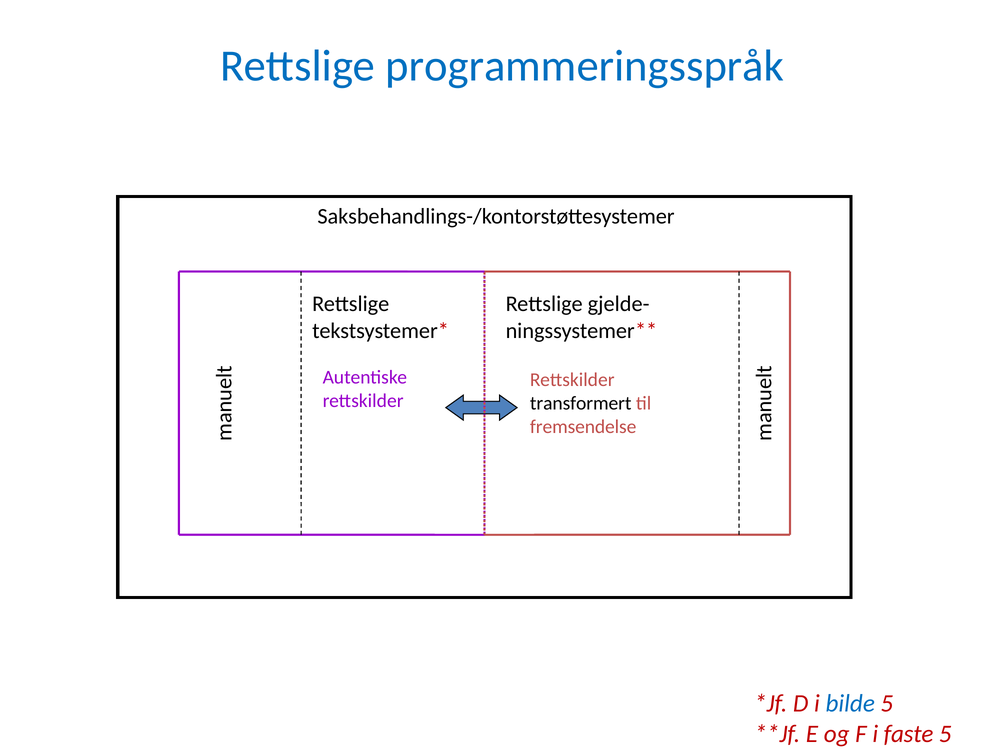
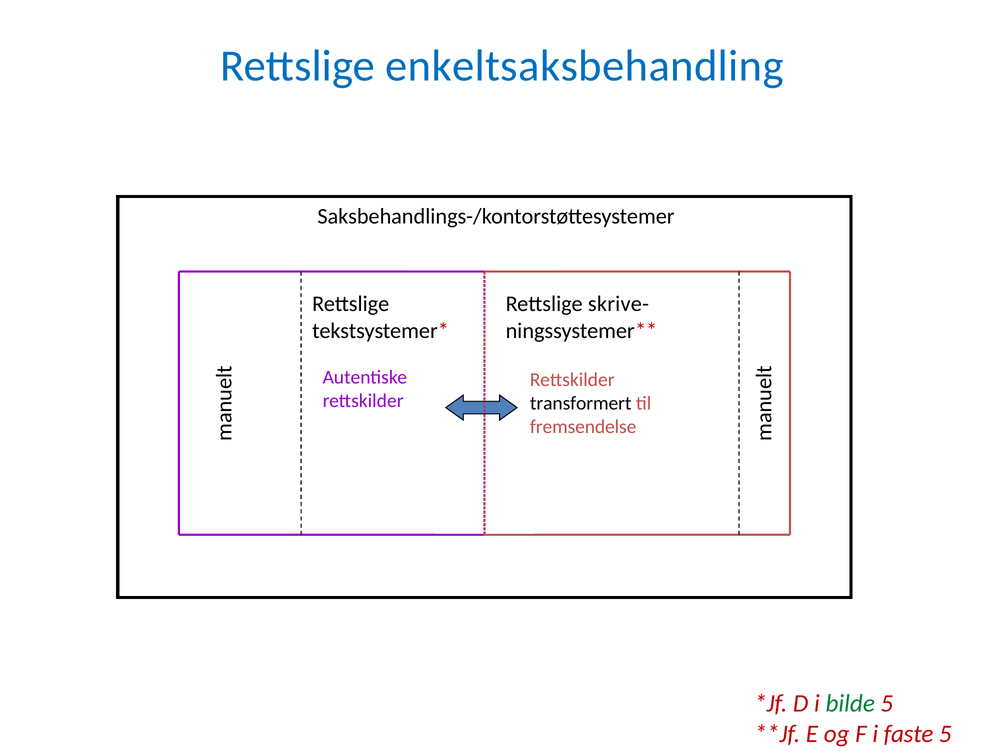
programmeringsspråk: programmeringsspråk -> enkeltsaksbehandling (584, 66)
gjelde-: gjelde- -> skrive- (618, 304)
bilde colour: blue -> green (850, 703)
